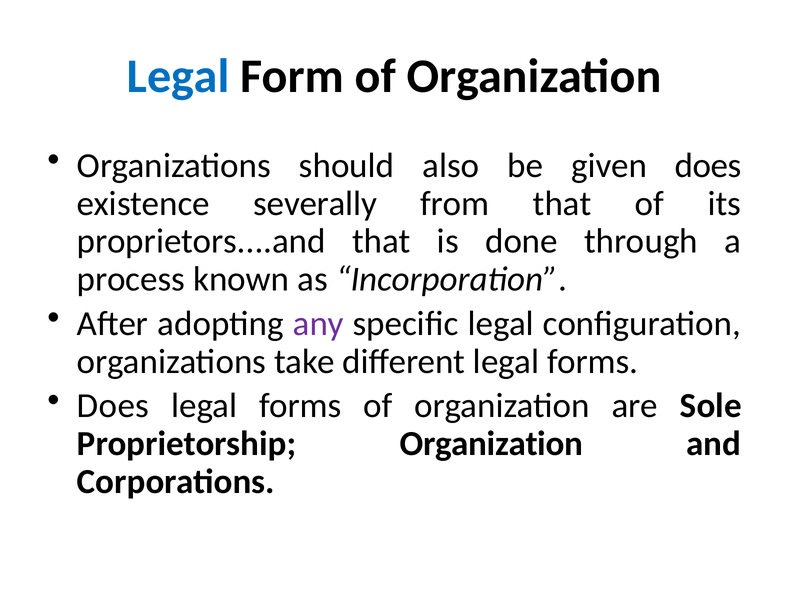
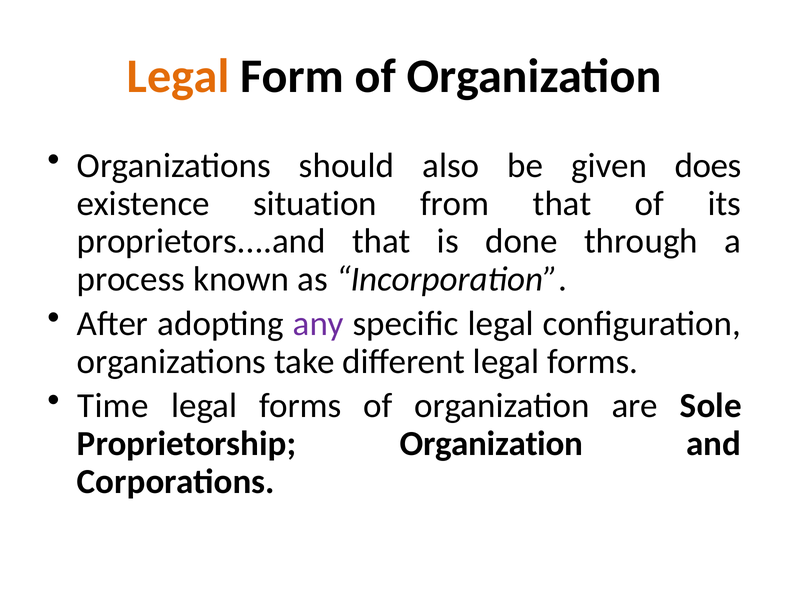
Legal colour: blue -> orange (178, 76)
severally: severally -> situation (315, 203)
Does: Does -> Time (113, 406)
